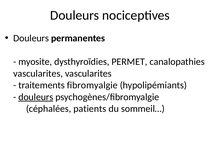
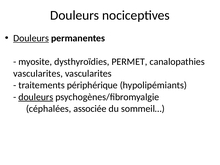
Douleurs underline: none -> present (31, 38)
fibromyalgie: fibromyalgie -> périphérique (92, 85)
patients: patients -> associée (90, 109)
